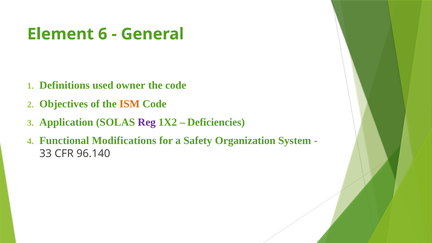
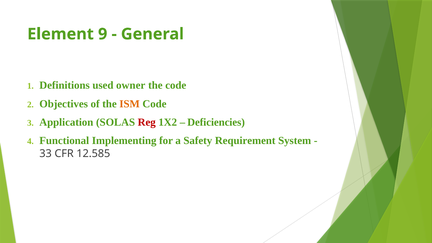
6: 6 -> 9 (103, 34)
Reg colour: purple -> red (147, 122)
Modifications: Modifications -> Implementing (124, 140)
Organization: Organization -> Requirement (245, 140)
96.140: 96.140 -> 12.585 (93, 153)
